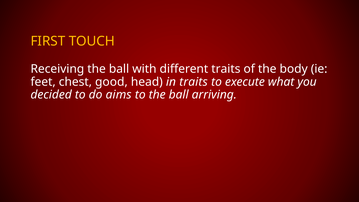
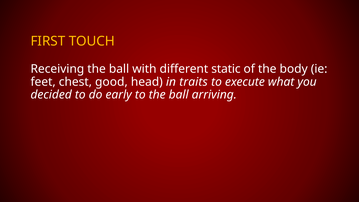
different traits: traits -> static (226, 69)
aims: aims -> early (119, 95)
